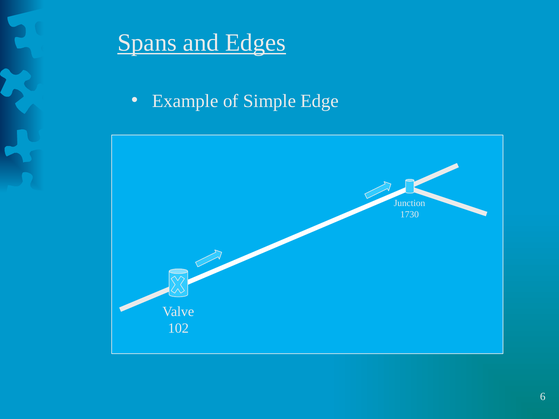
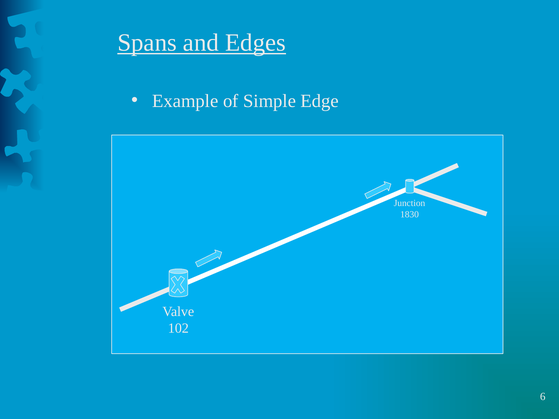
1730: 1730 -> 1830 (410, 214)
